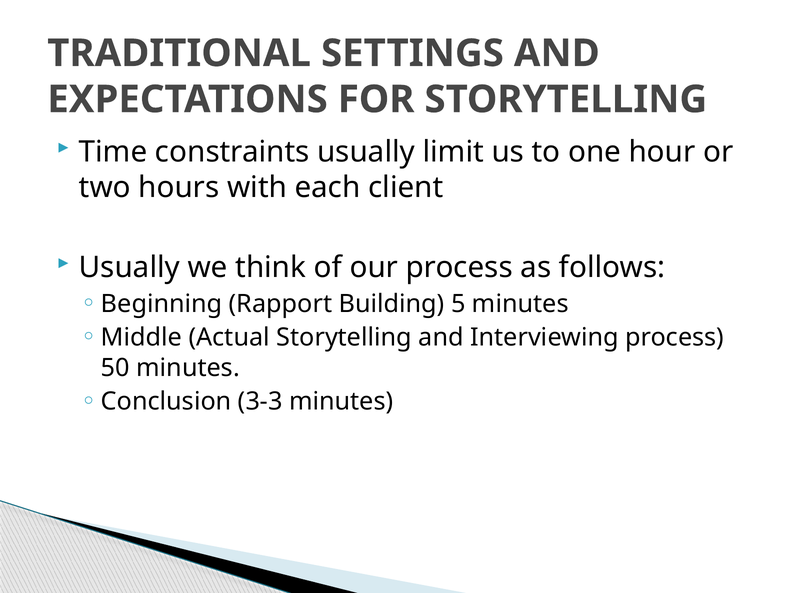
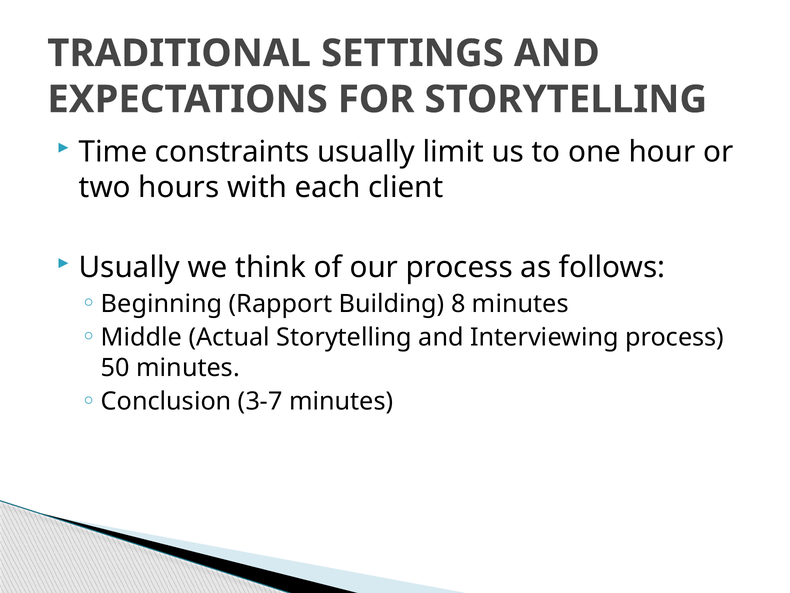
5: 5 -> 8 (458, 303)
3-3: 3-3 -> 3-7 (260, 401)
